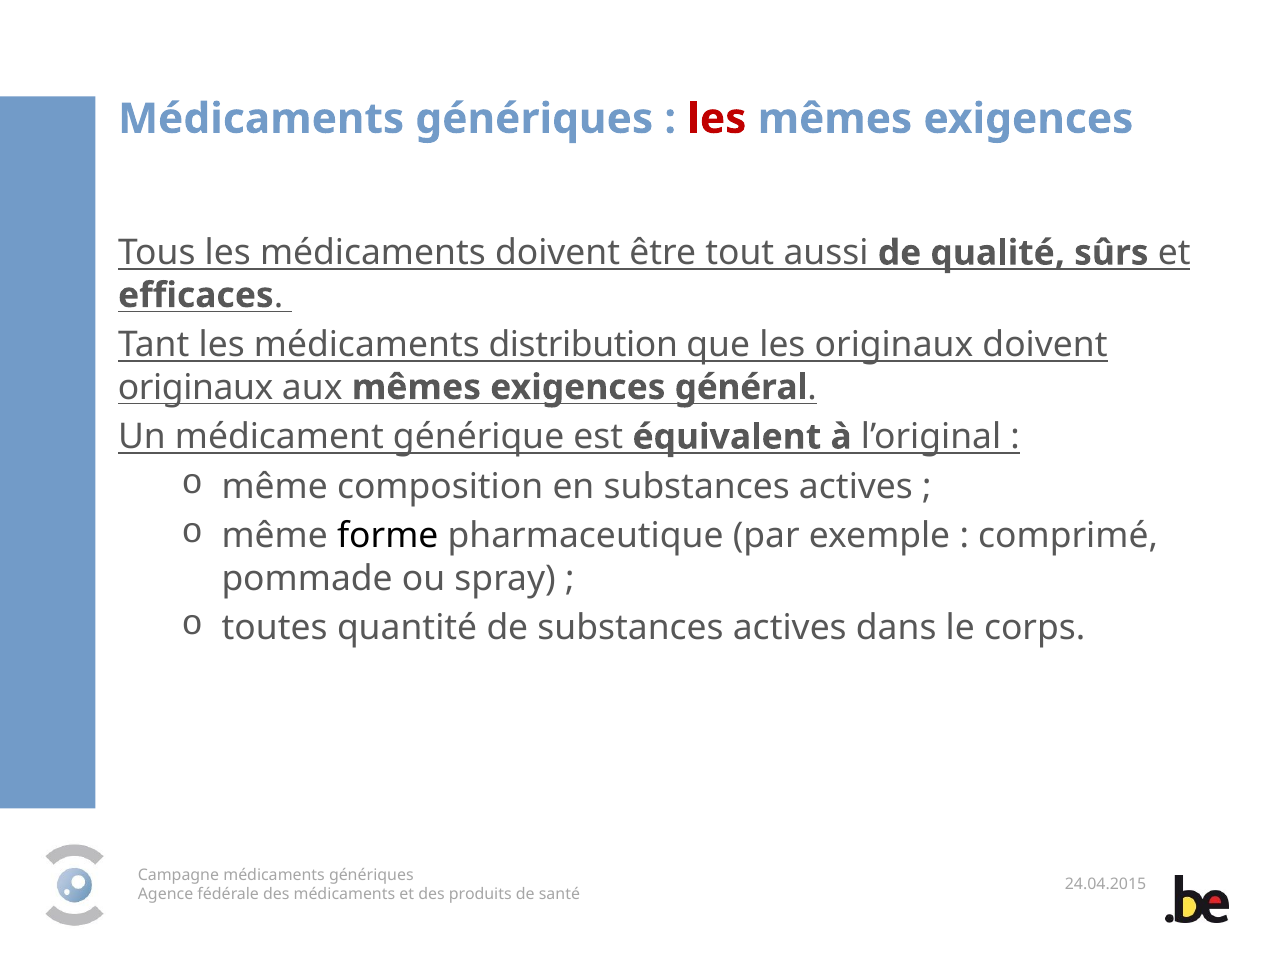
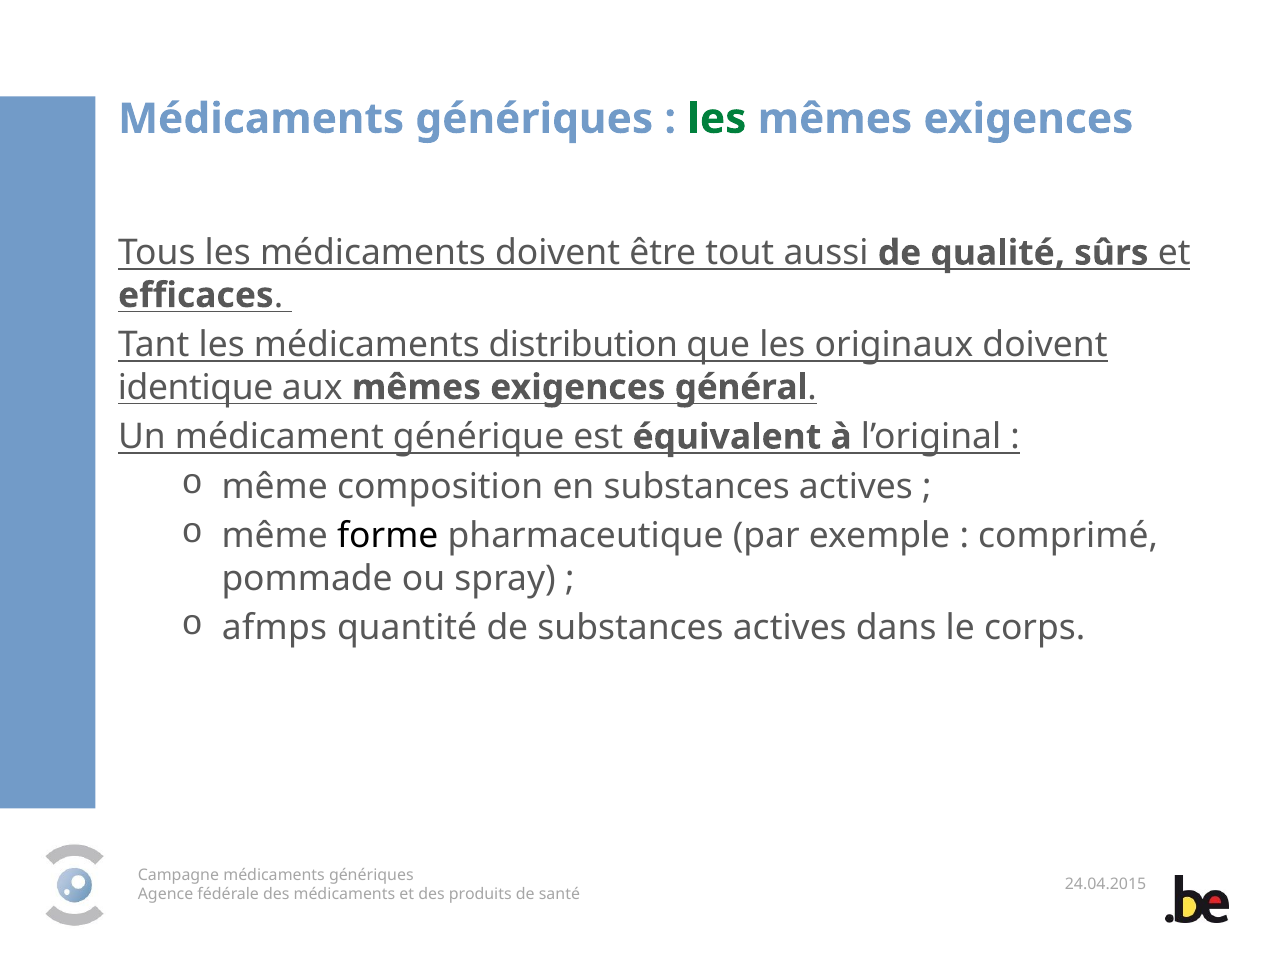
les colour: red -> green (717, 119)
originaux: originaux -> identique (196, 388)
toutes: toutes -> afmps (274, 628)
